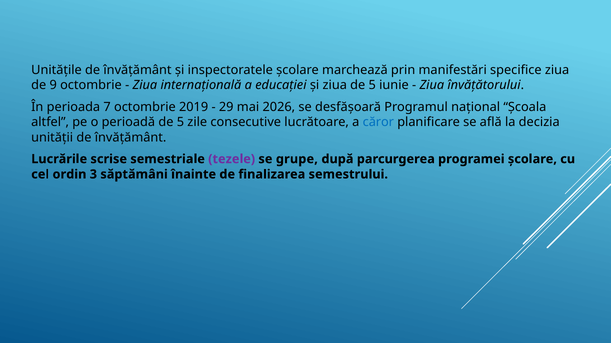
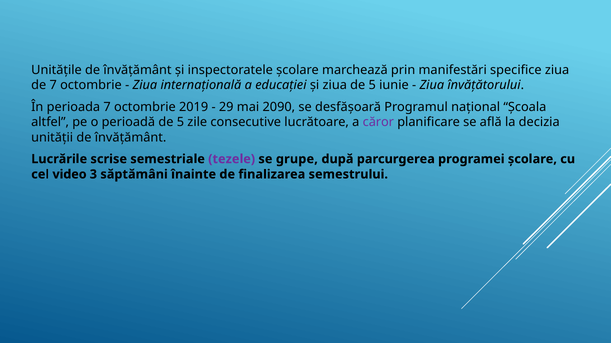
de 9: 9 -> 7 (53, 85)
2026: 2026 -> 2090 (279, 107)
căror colour: blue -> purple (378, 122)
ordin: ordin -> video (70, 175)
